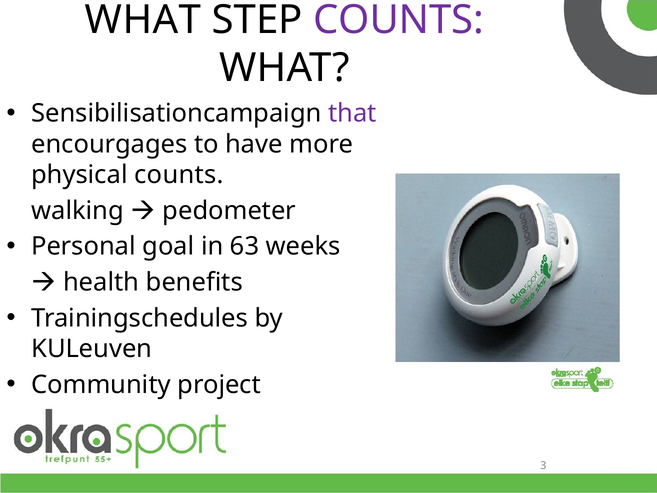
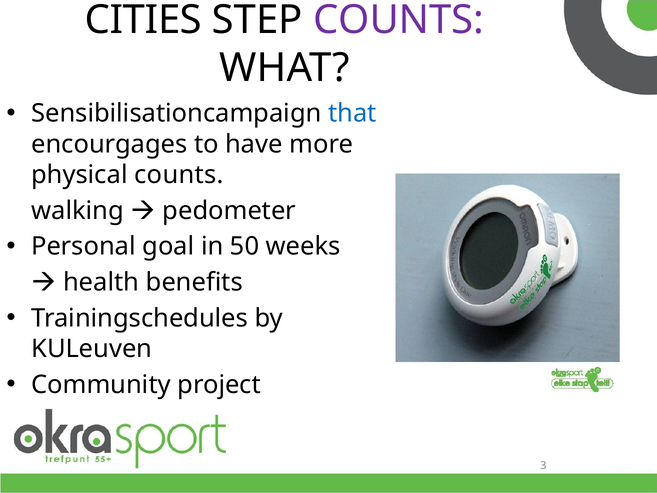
WHAT: WHAT -> CITIES (143, 20)
that colour: purple -> blue (352, 113)
63: 63 -> 50 (245, 246)
